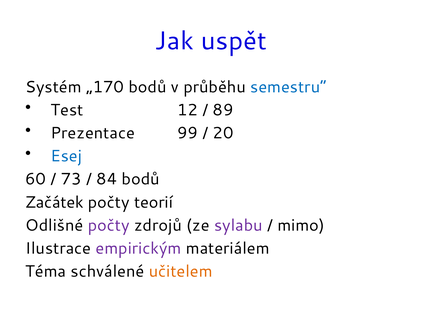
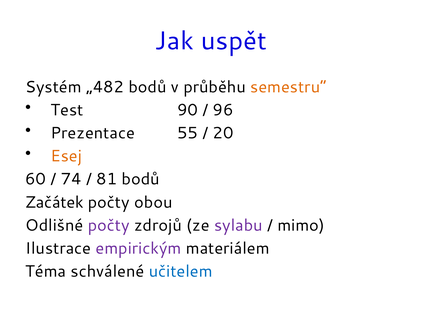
„170: „170 -> „482 (105, 87)
semestru“ colour: blue -> orange (289, 87)
12: 12 -> 90 (188, 110)
89: 89 -> 96 (223, 110)
99: 99 -> 55 (188, 133)
Esej colour: blue -> orange (66, 156)
73: 73 -> 74 (71, 179)
84: 84 -> 81 (107, 179)
teorií: teorií -> obou (153, 202)
učitelem colour: orange -> blue (181, 271)
